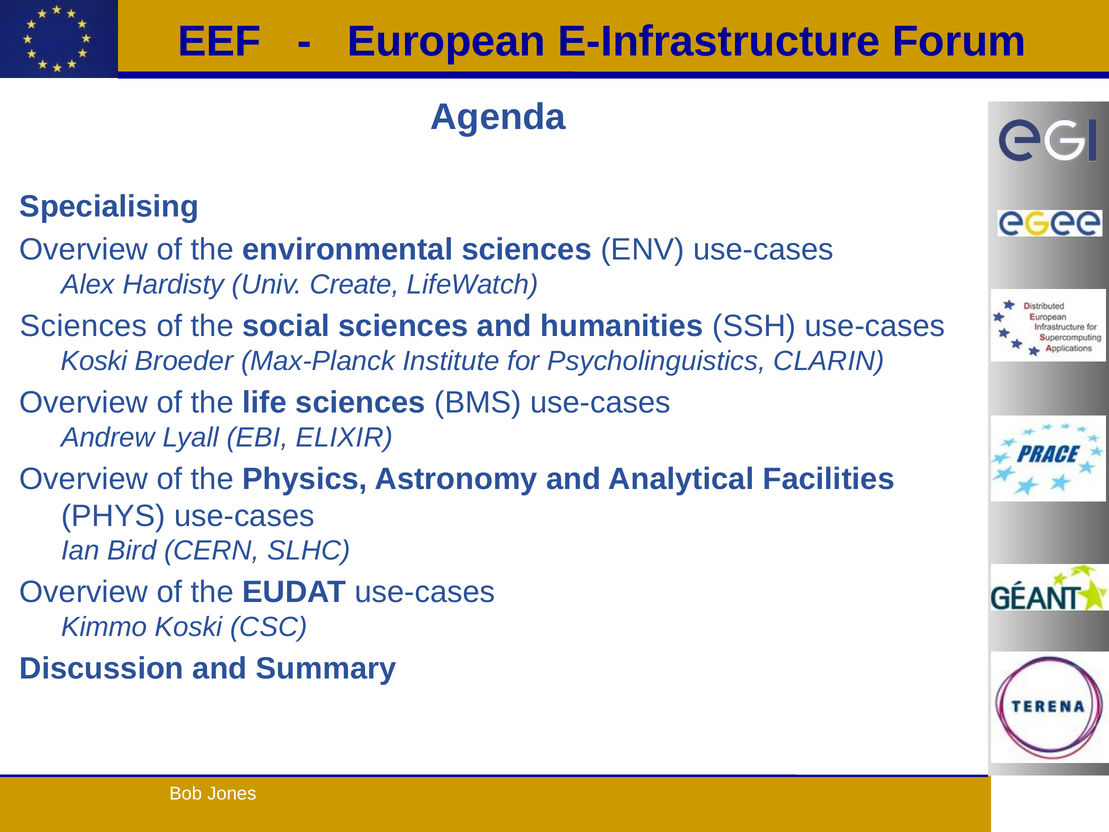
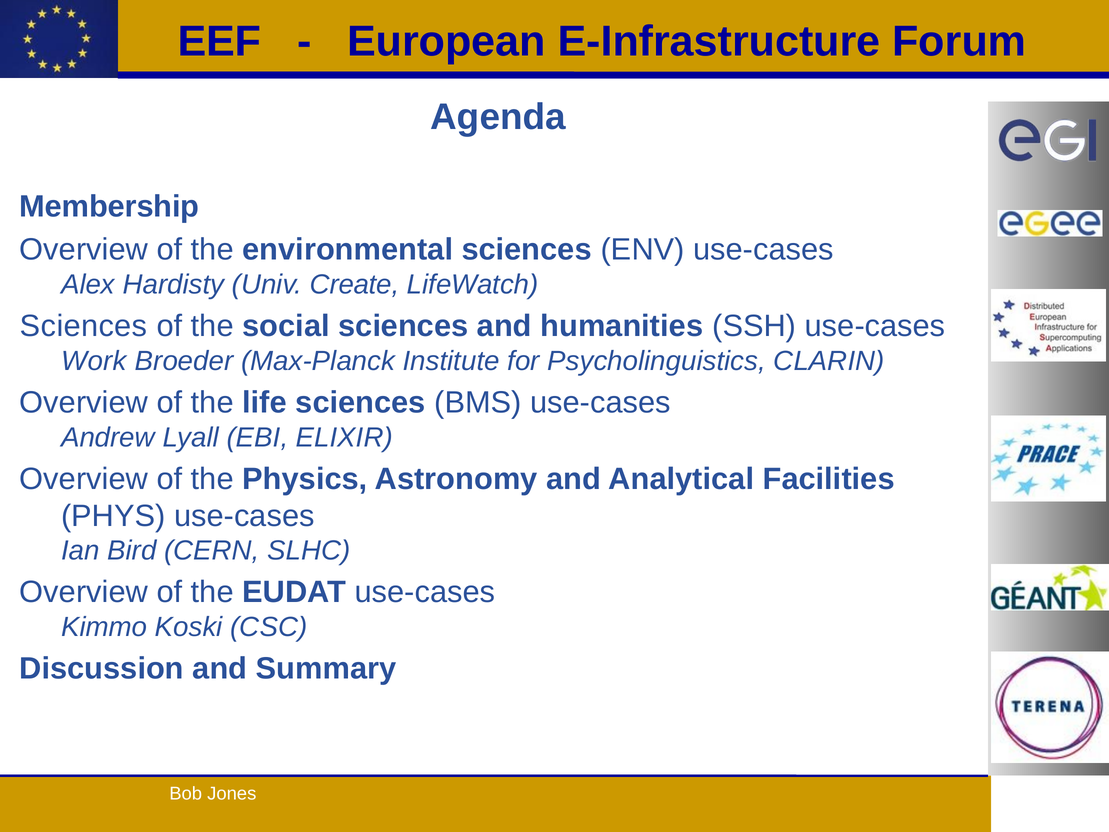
Specialising: Specialising -> Membership (109, 206)
Koski: Koski -> Work (94, 361)
